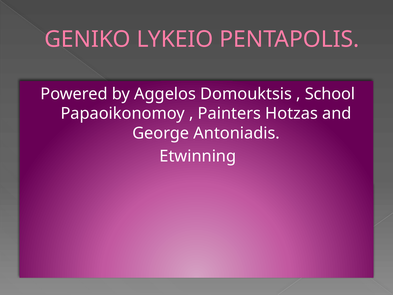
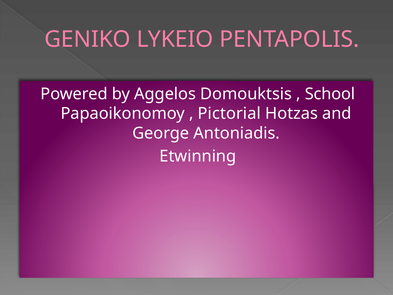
Painters: Painters -> Pictorial (229, 113)
